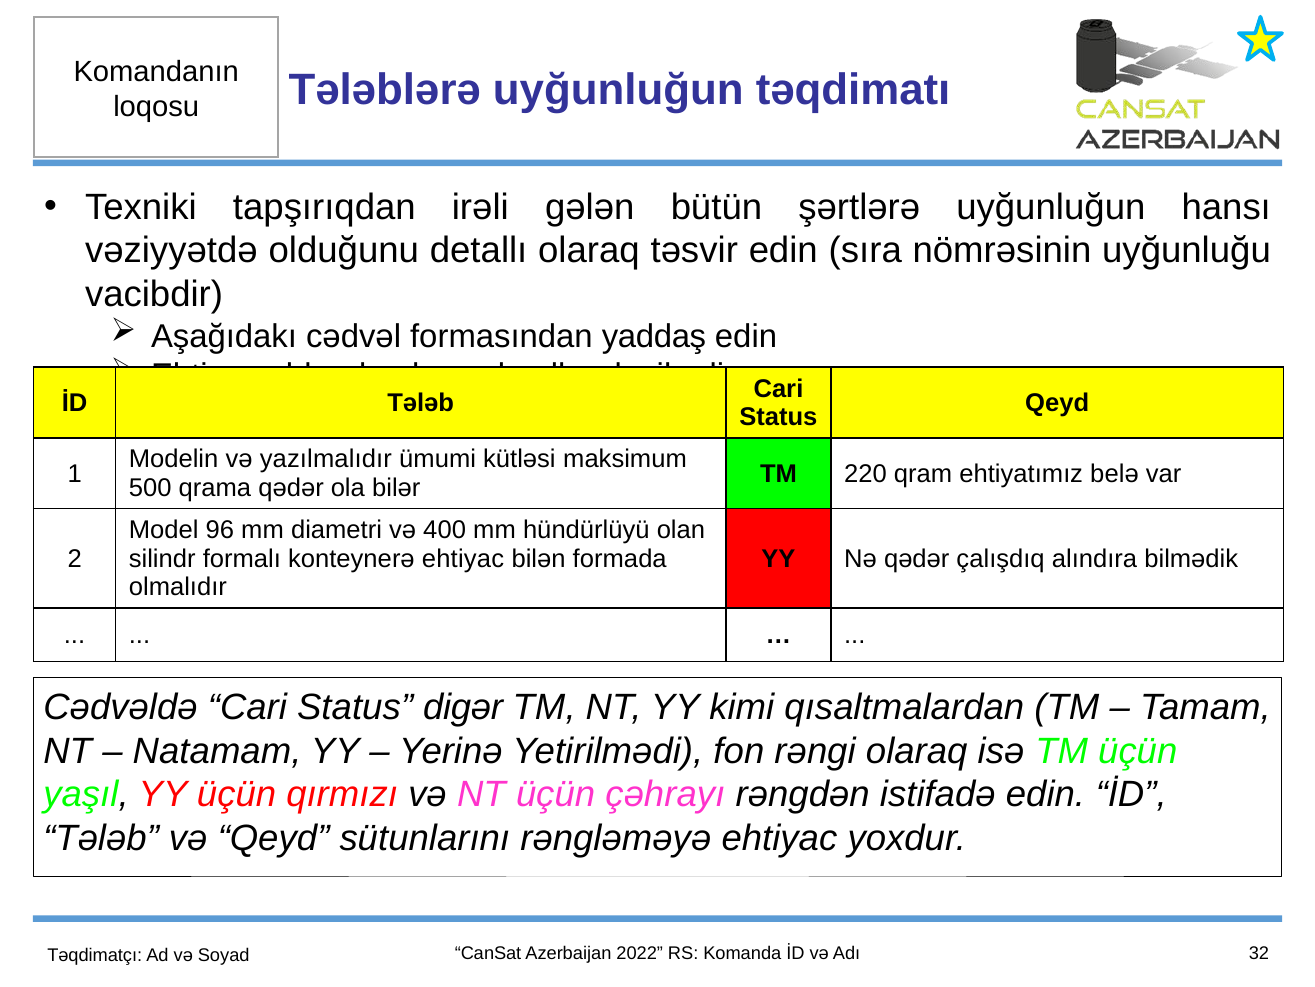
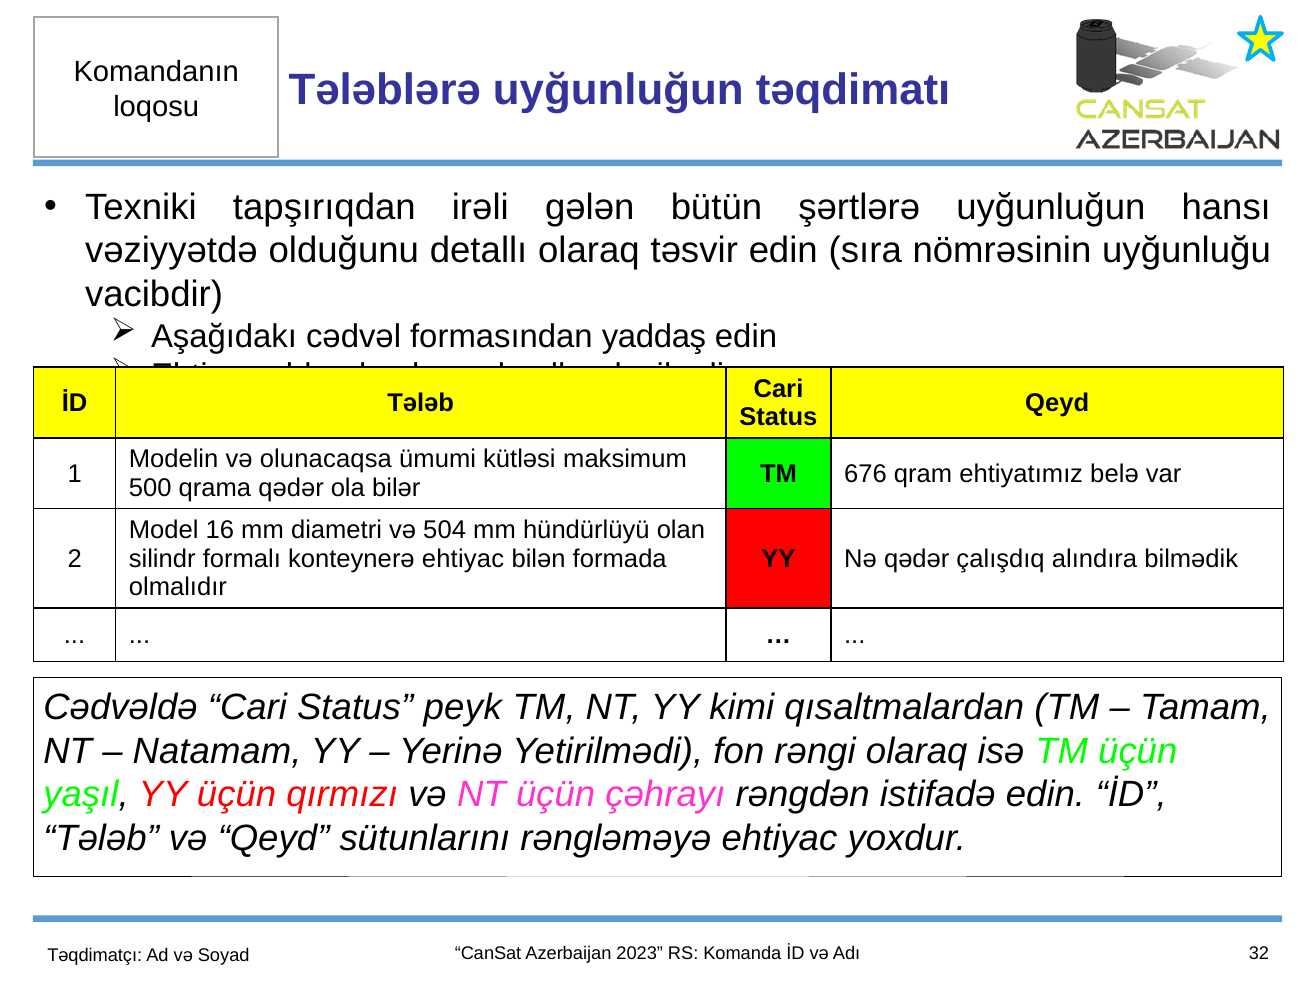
yazılmalıdır: yazılmalıdır -> olunacaqsa (326, 459)
220: 220 -> 676 (866, 473)
96: 96 -> 16 (220, 530)
400: 400 -> 504 (445, 530)
digər: digər -> peyk (463, 707)
2022: 2022 -> 2023 (640, 952)
